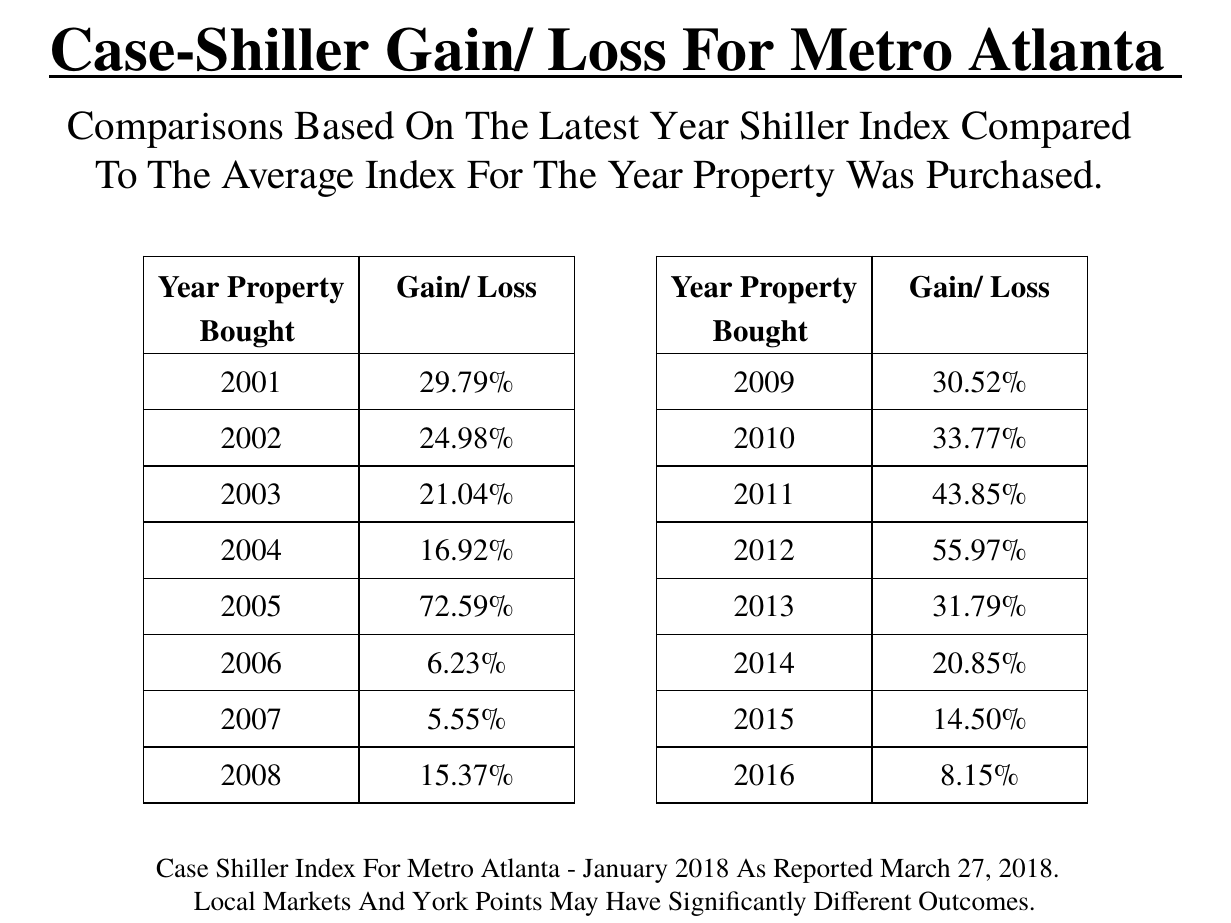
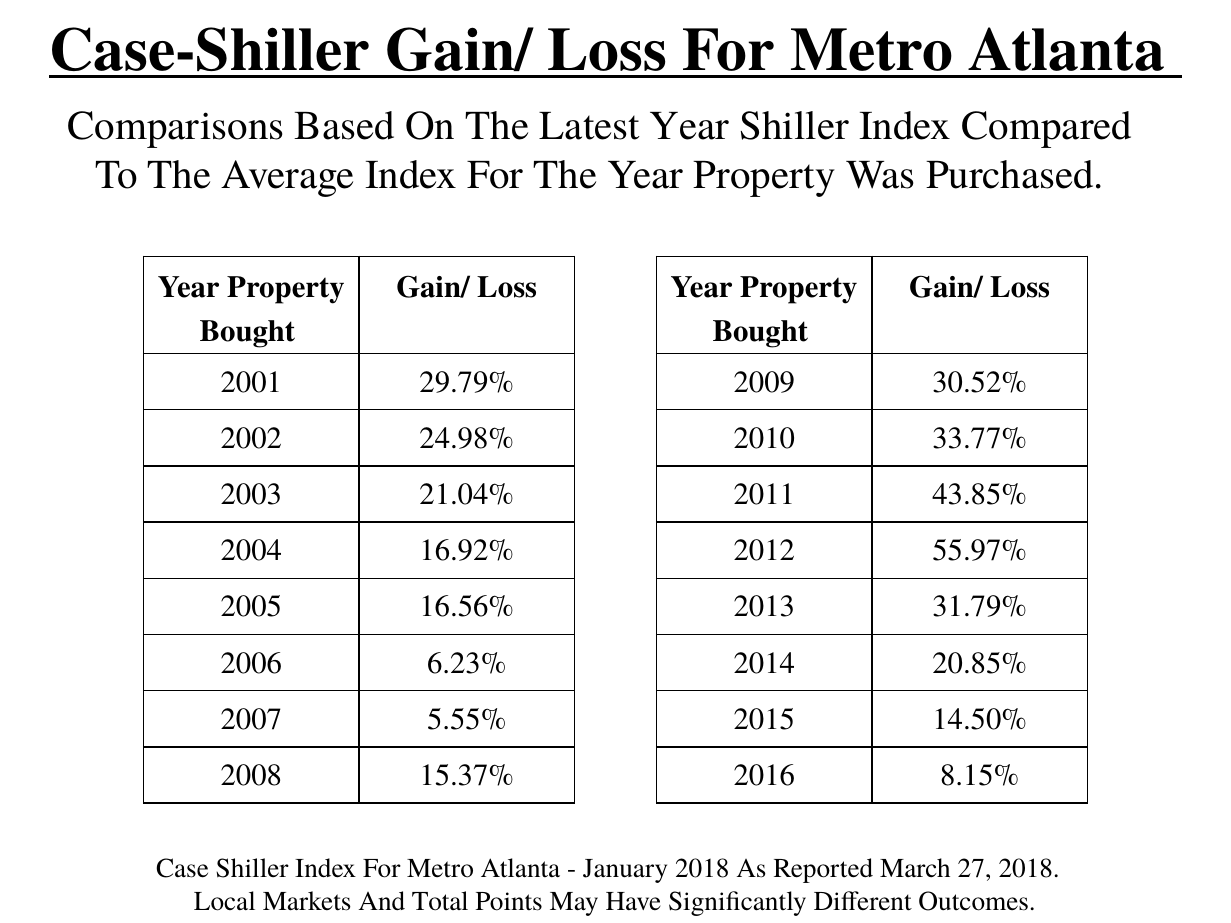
72.59%: 72.59% -> 16.56% (467, 607)
York: York -> Total (440, 902)
